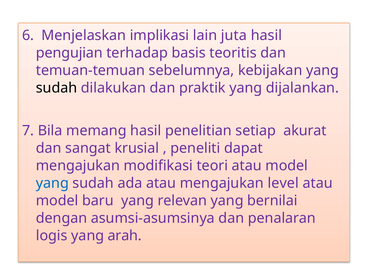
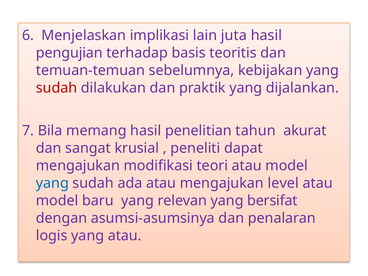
sudah colour: black -> red (57, 88)
setiap: setiap -> tahun (256, 131)
bernilai: bernilai -> bersifat (272, 201)
yang arah: arah -> atau (125, 236)
